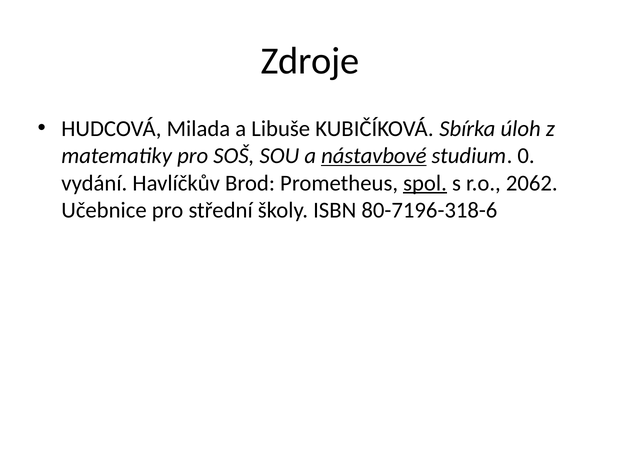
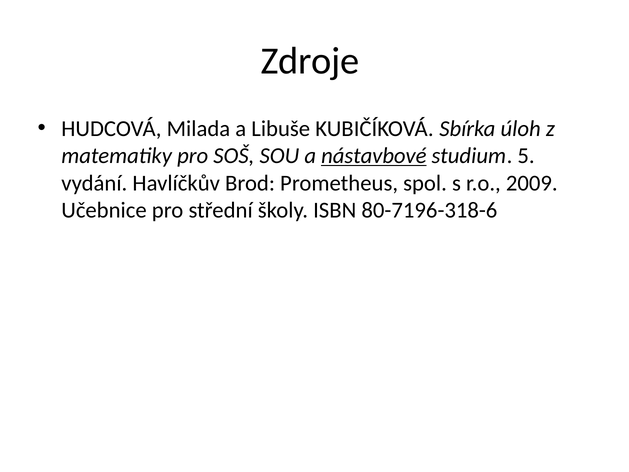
0: 0 -> 5 (526, 156)
spol underline: present -> none (425, 183)
2062: 2062 -> 2009 (532, 183)
